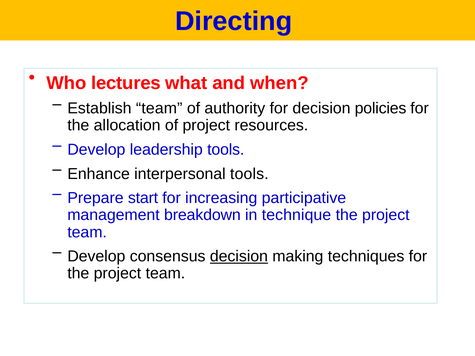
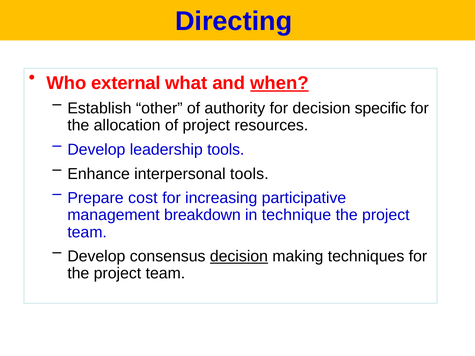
lectures: lectures -> external (126, 83)
when underline: none -> present (279, 83)
Establish team: team -> other (159, 108)
policies: policies -> specific (381, 108)
start: start -> cost (143, 198)
